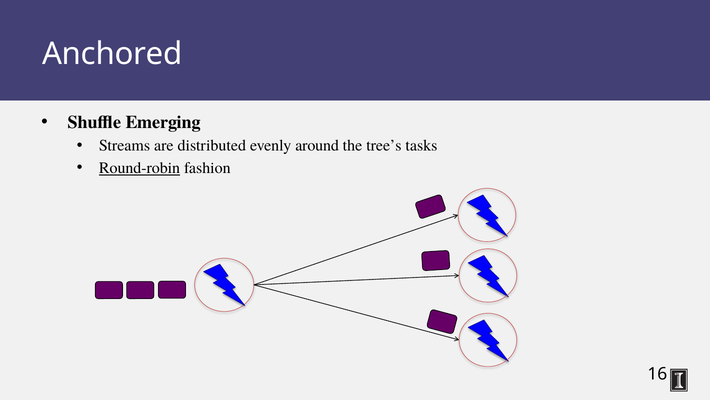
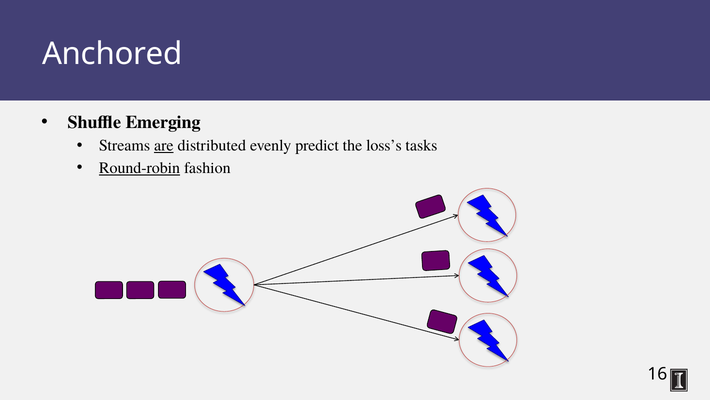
are underline: none -> present (164, 146)
around: around -> predict (317, 146)
tree’s: tree’s -> loss’s (384, 146)
